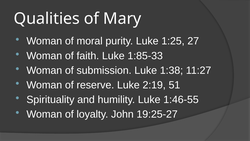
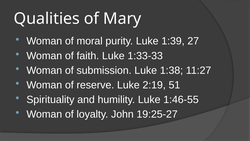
1:25: 1:25 -> 1:39 (173, 41)
1:85-33: 1:85-33 -> 1:33-33 (145, 56)
